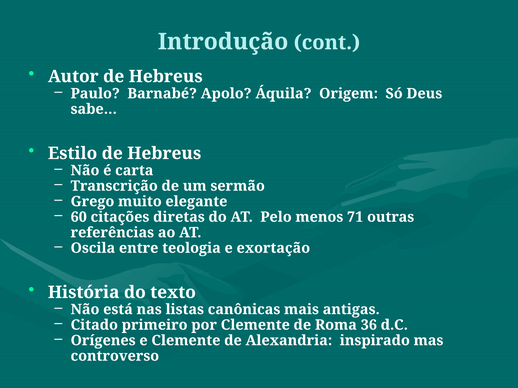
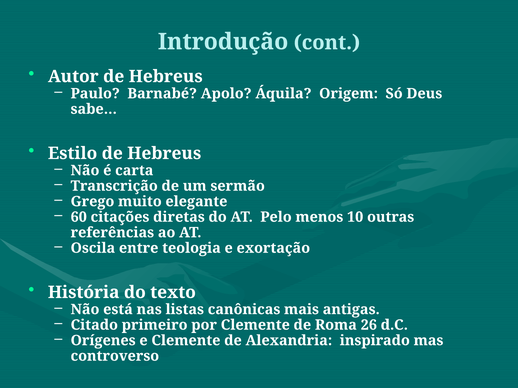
71: 71 -> 10 (355, 217)
36: 36 -> 26 (369, 325)
